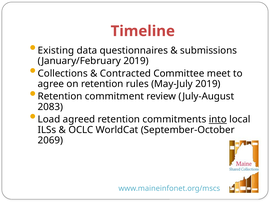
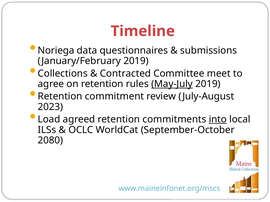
Existing: Existing -> Noriega (56, 51)
May-July underline: none -> present (172, 84)
2083: 2083 -> 2023 (50, 107)
2069: 2069 -> 2080 (50, 141)
